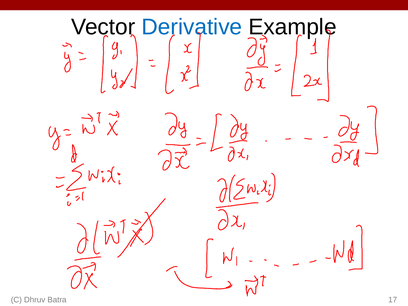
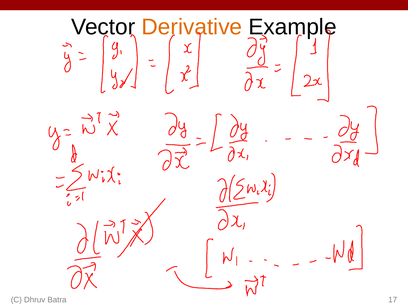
Derivative colour: blue -> orange (192, 27)
